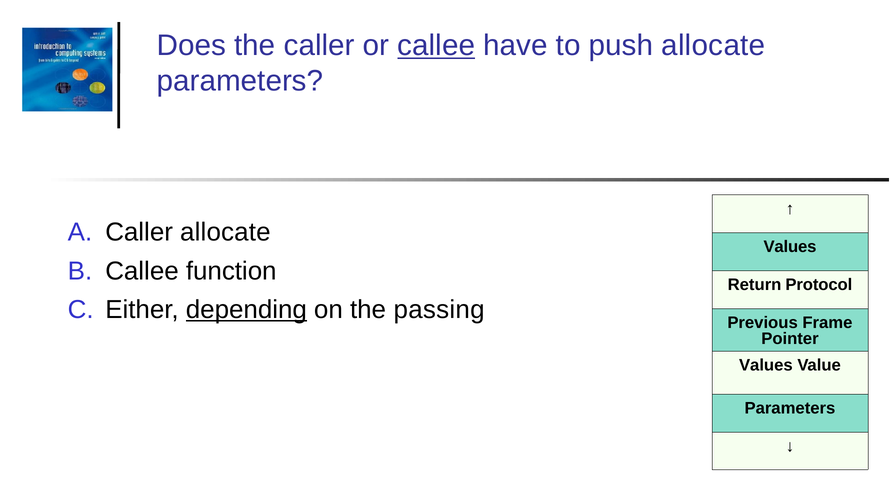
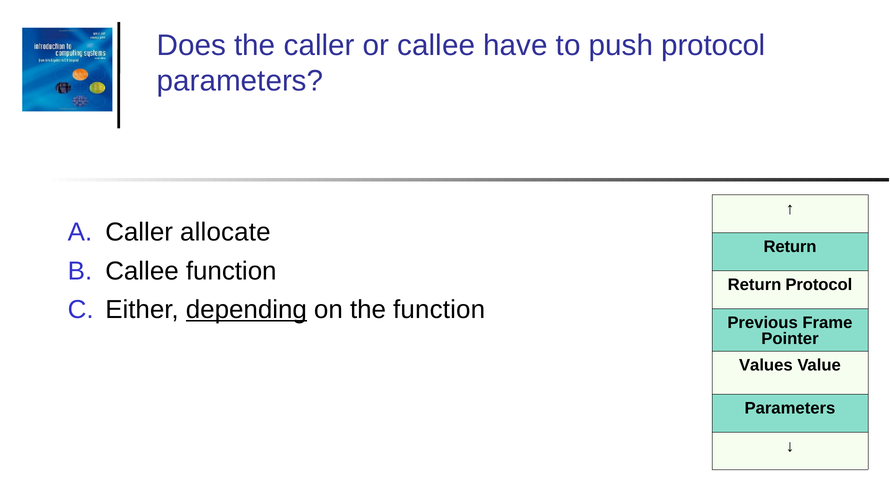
callee underline: present -> none (436, 45)
push allocate: allocate -> protocol (713, 45)
Values: Values -> Return (790, 247)
the passing: passing -> function (439, 309)
